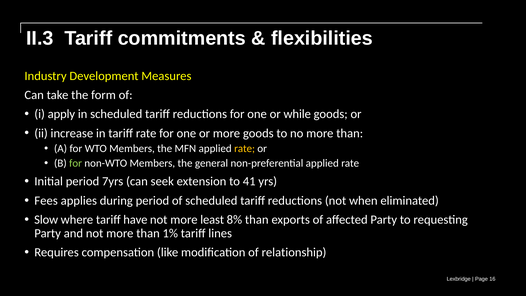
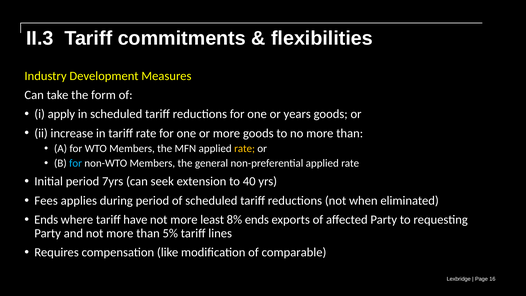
while: while -> years (297, 114)
for colour: light green -> light blue (76, 163)
41: 41 -> 40 (249, 181)
Slow: Slow -> Ends (46, 220)
8% than: than -> ends (257, 220)
1%: 1% -> 5% (170, 233)
relationship: relationship -> comparable (294, 252)
